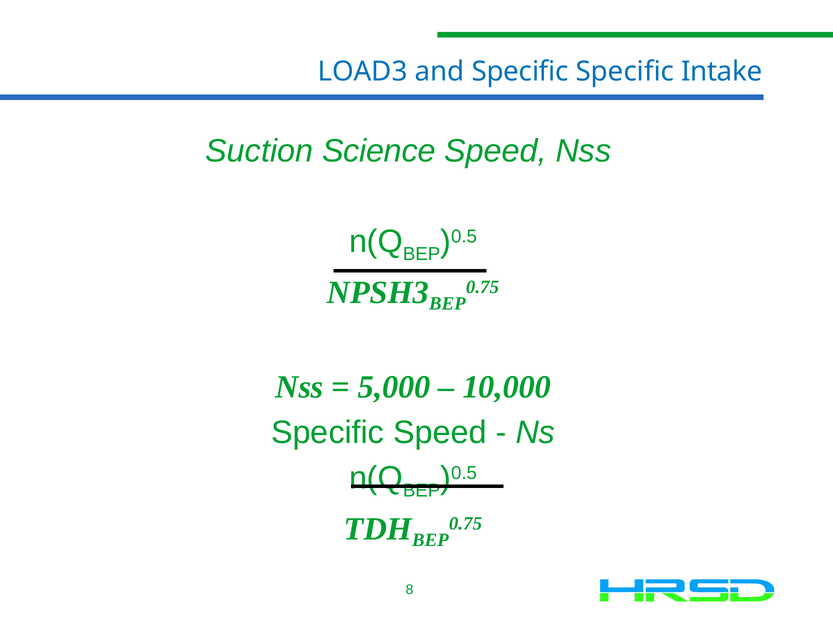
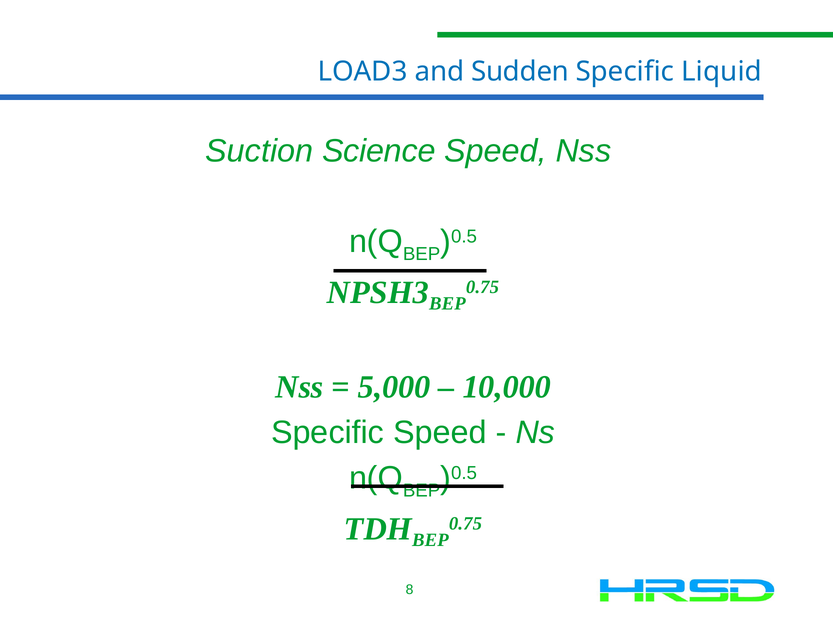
and Specific: Specific -> Sudden (520, 71)
Intake: Intake -> Liquid (722, 71)
